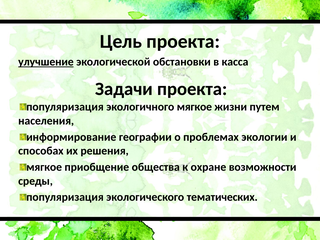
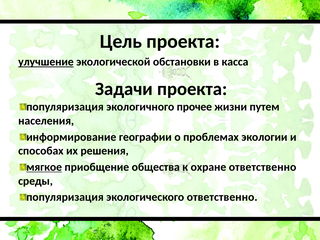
экологичного мягкое: мягкое -> прочее (194, 107)
мягкое underline: none -> present (44, 167)
охране возможности: возможности -> ответственно (263, 167)
экологического тематических: тематических -> ответственно (222, 197)
